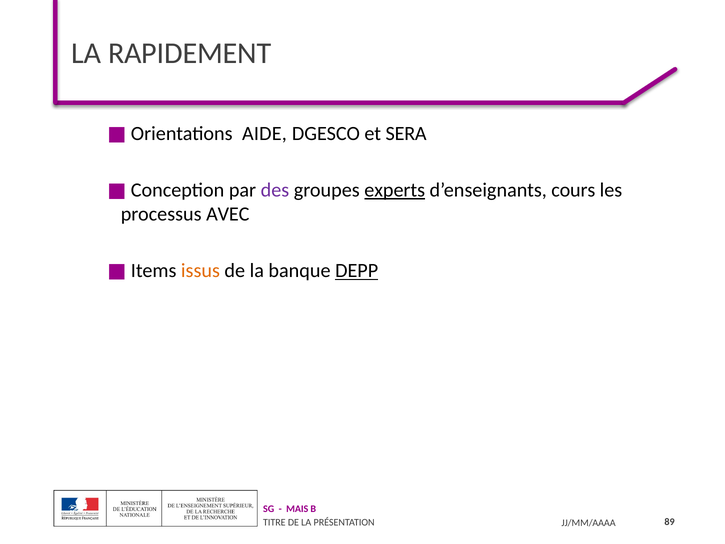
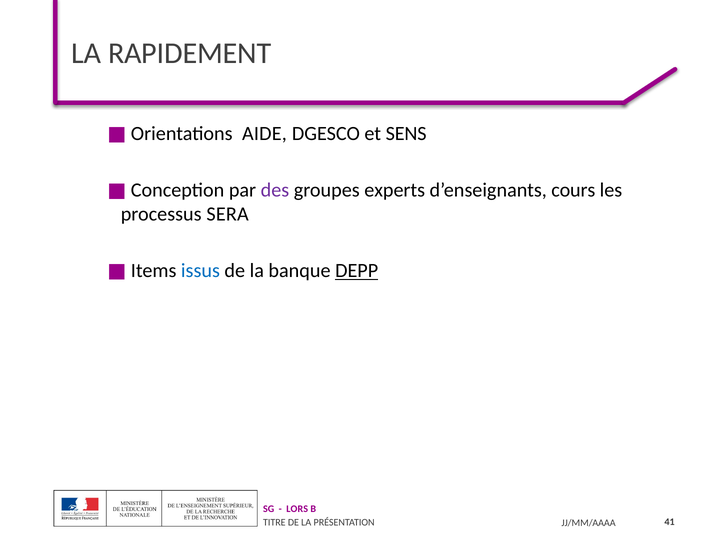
SERA: SERA -> SENS (406, 134)
experts underline: present -> none (395, 190)
AVEC: AVEC -> SERA (228, 214)
issus colour: orange -> blue (200, 271)
MAIS: MAIS -> LORS (297, 509)
89: 89 -> 41 (670, 522)
